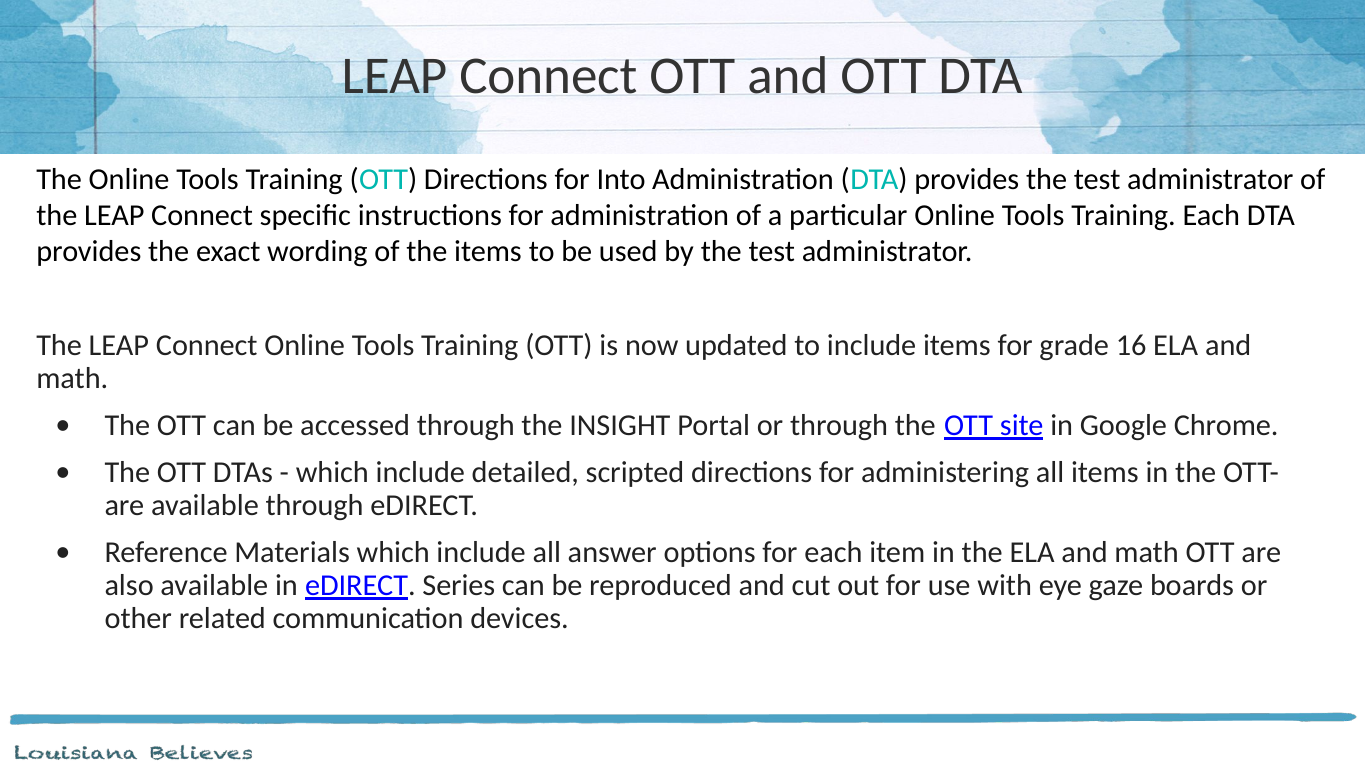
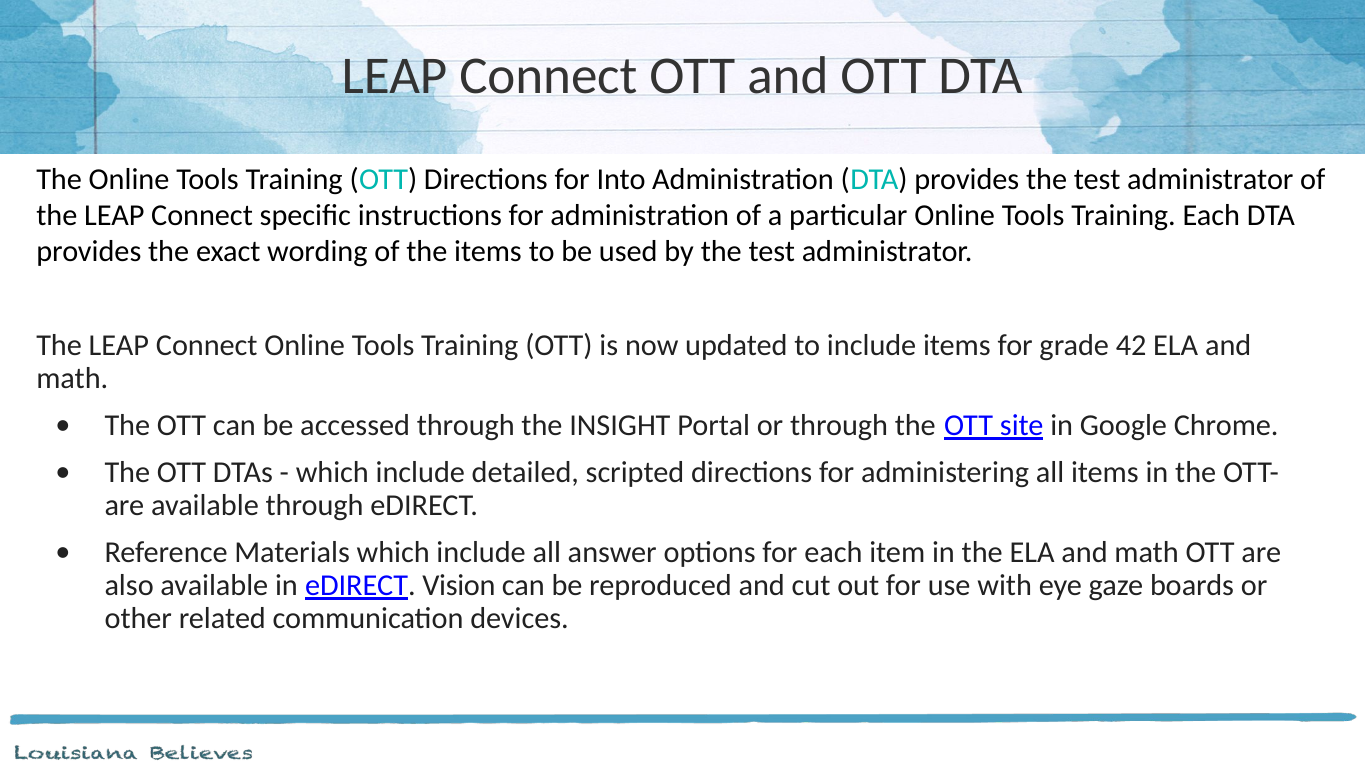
16: 16 -> 42 (1131, 345)
Series: Series -> Vision (459, 585)
